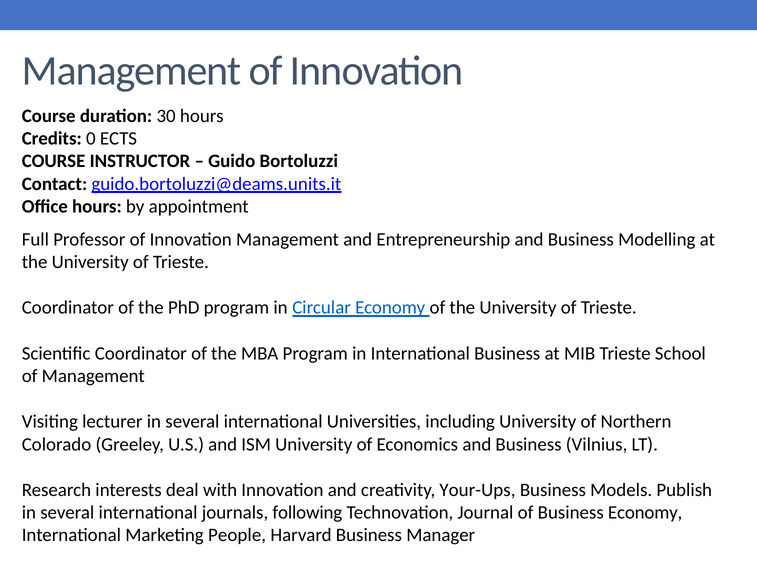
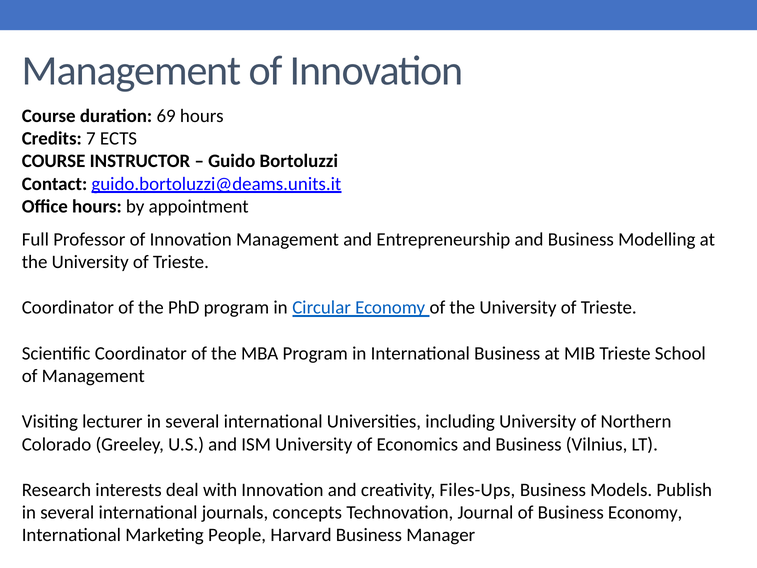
30: 30 -> 69 (166, 116)
0: 0 -> 7 (91, 138)
Your-Ups: Your-Ups -> Files-Ups (477, 490)
following: following -> concepts (307, 512)
